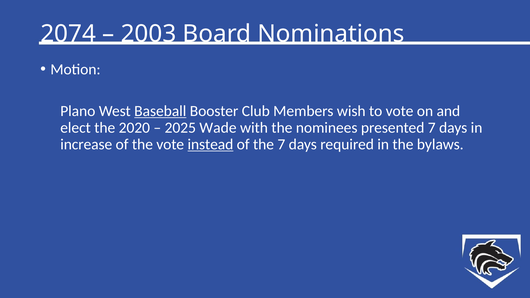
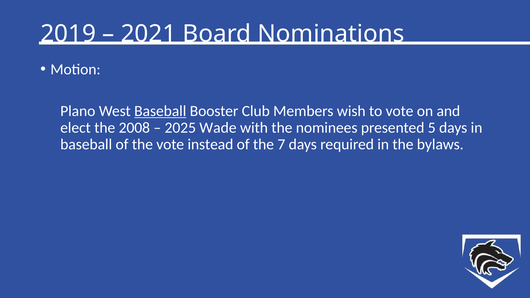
2074: 2074 -> 2019 (68, 34)
2003: 2003 -> 2021 (148, 34)
2020: 2020 -> 2008 (134, 128)
presented 7: 7 -> 5 (432, 128)
increase: increase -> baseball (86, 144)
instead underline: present -> none (210, 144)
